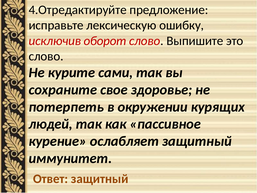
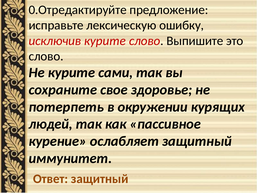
4.Отредактируйте: 4.Отредактируйте -> 0.Отредактируйте (78, 10)
исключив оборот: оборот -> курите (105, 41)
